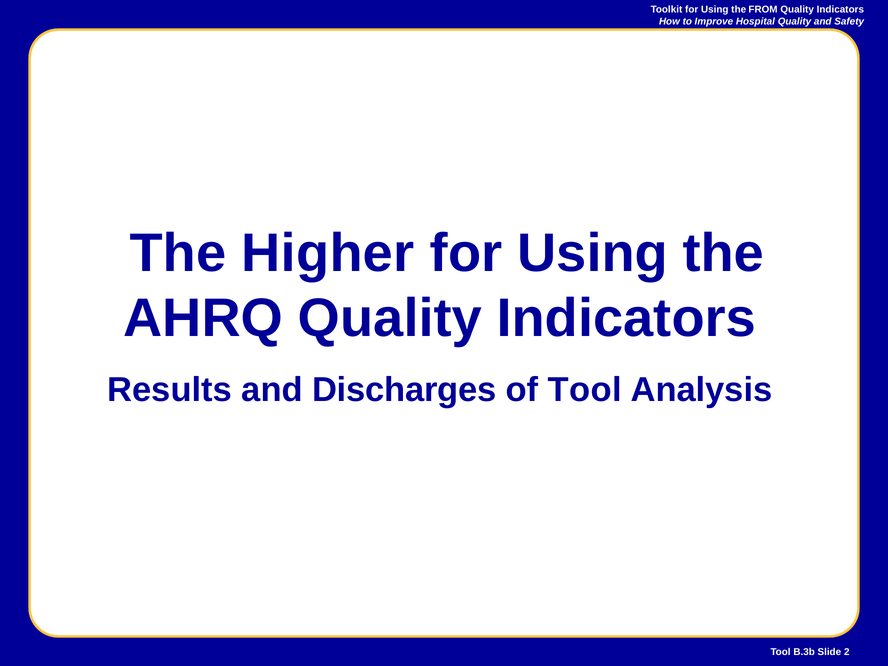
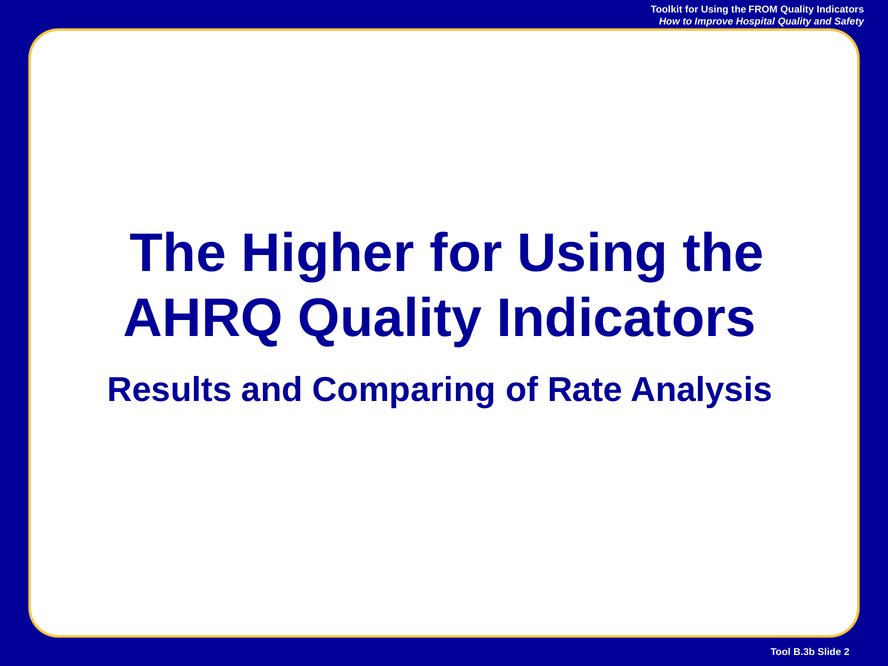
Discharges: Discharges -> Comparing (404, 390)
of Tool: Tool -> Rate (585, 390)
